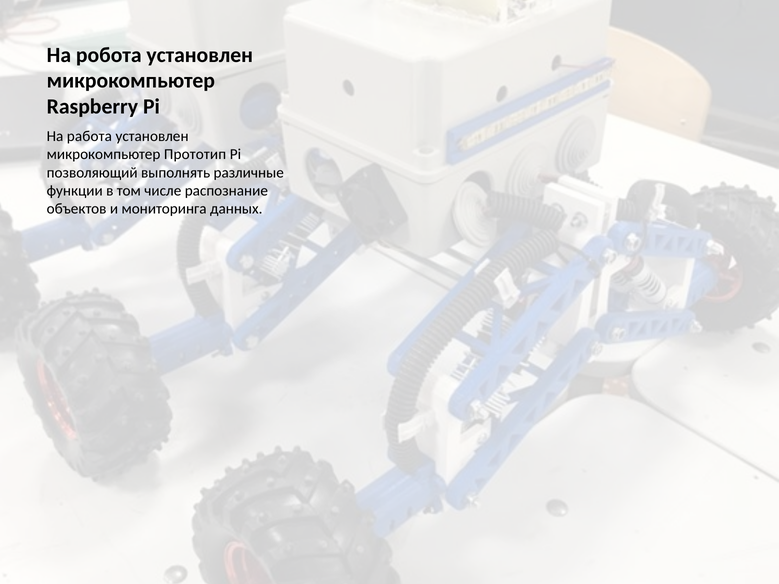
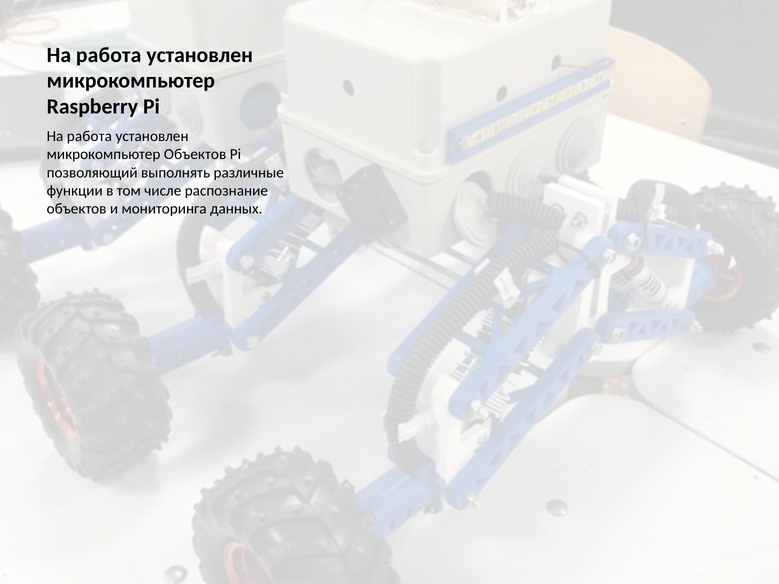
робота: робота -> работа (109, 55)
микрокомпьютер Прототип: Прототип -> Объектов (195, 154)
